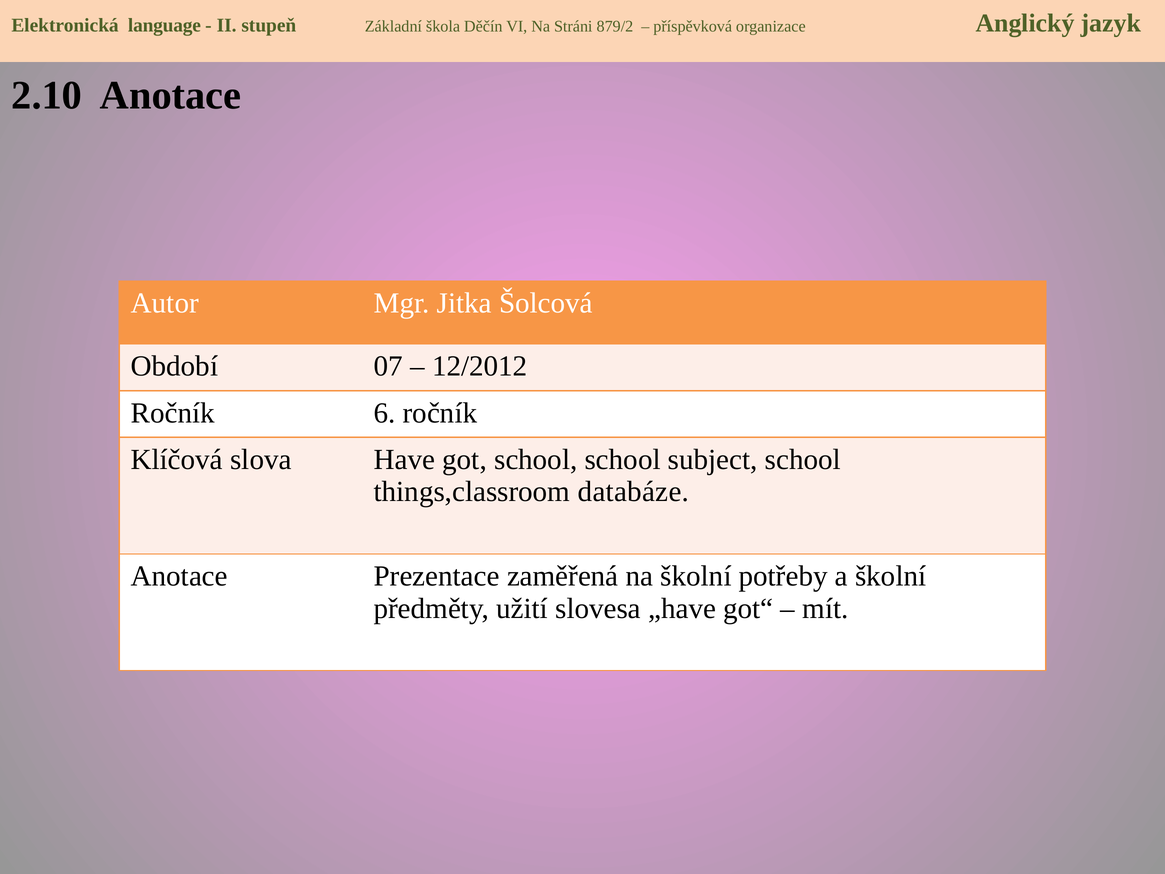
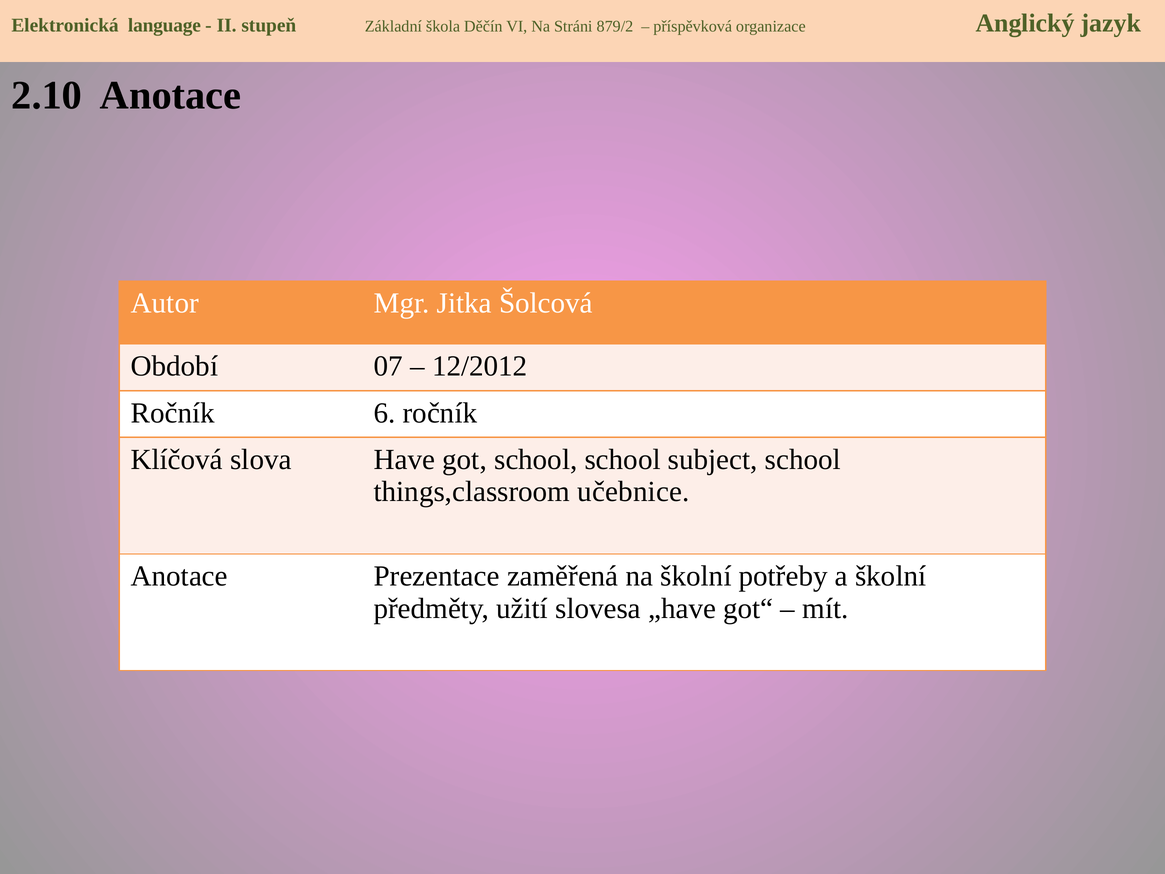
databáze: databáze -> učebnice (633, 492)
